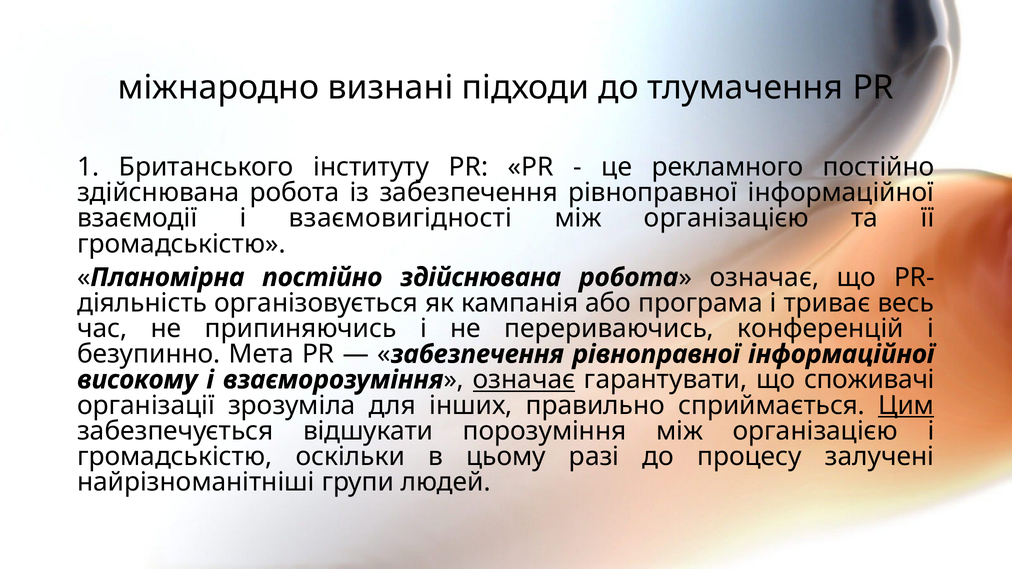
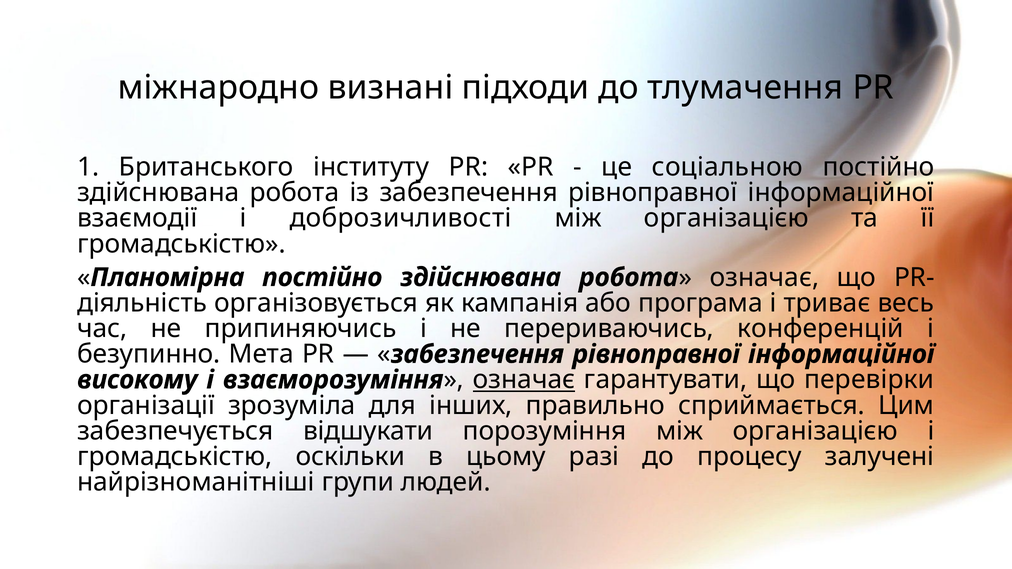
рекламного: рекламного -> соціальною (727, 167)
взаємовигідності: взаємовигідності -> доброзичливості (400, 218)
споживачі: споживачі -> перевірки (869, 380)
Цим underline: present -> none (906, 406)
